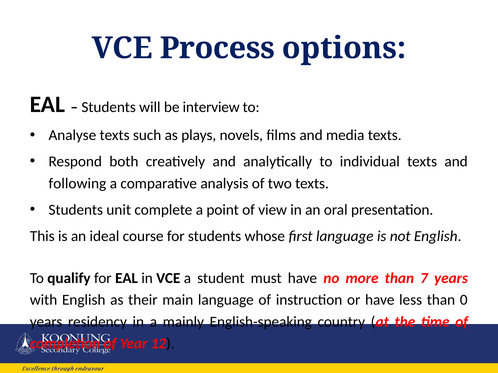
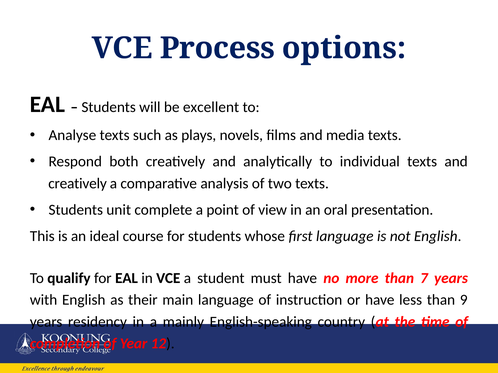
interview: interview -> excellent (211, 107)
following: following -> creatively (78, 184)
0: 0 -> 9 (464, 300)
